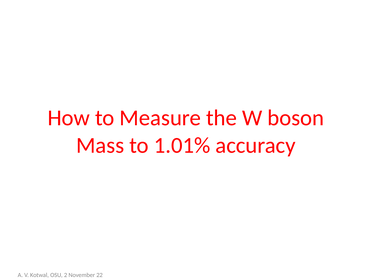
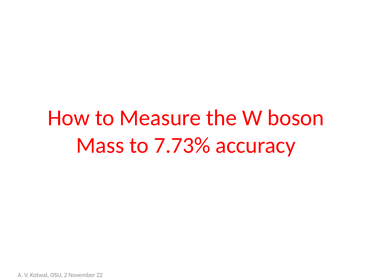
1.01%: 1.01% -> 7.73% (182, 145)
